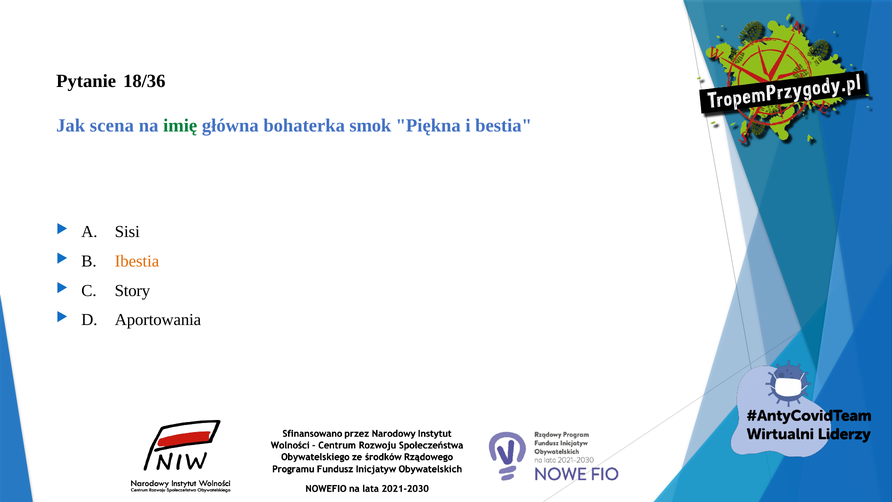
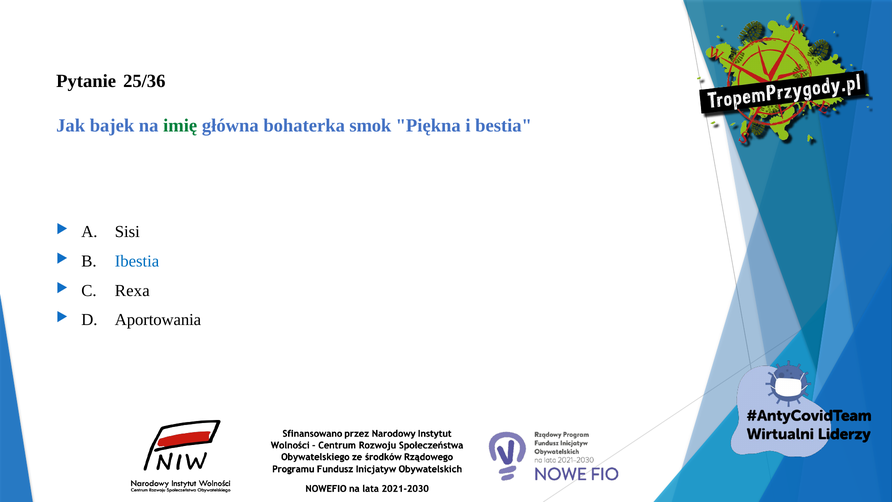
18/36: 18/36 -> 25/36 (144, 81)
scena: scena -> bajek (112, 126)
Ibestia colour: orange -> blue (137, 261)
Story: Story -> Rexa (132, 290)
